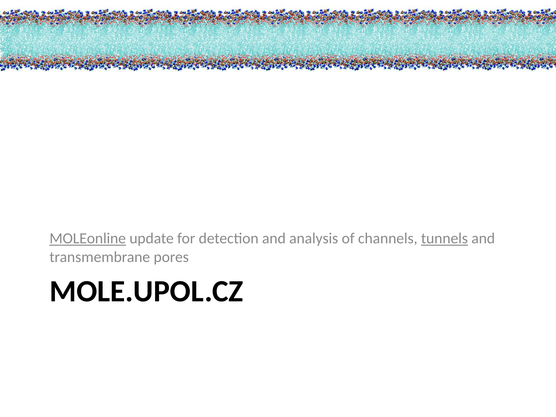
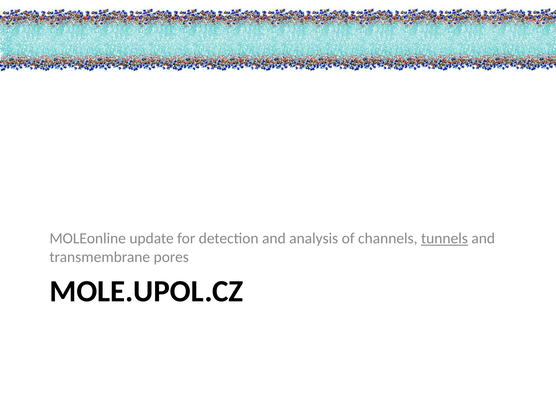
MOLEonline underline: present -> none (88, 238)
